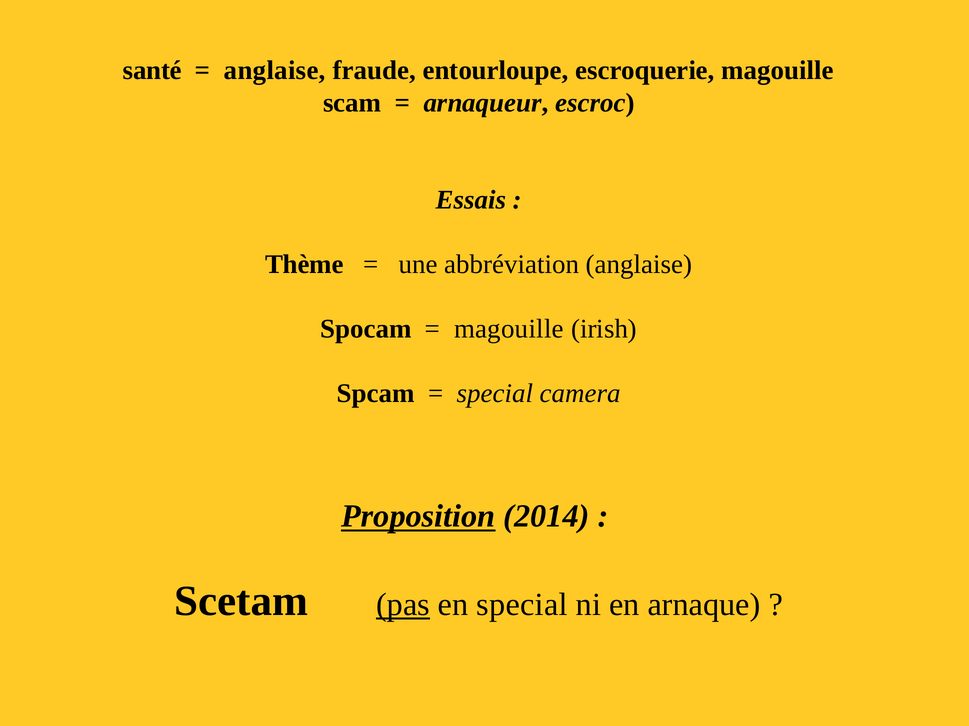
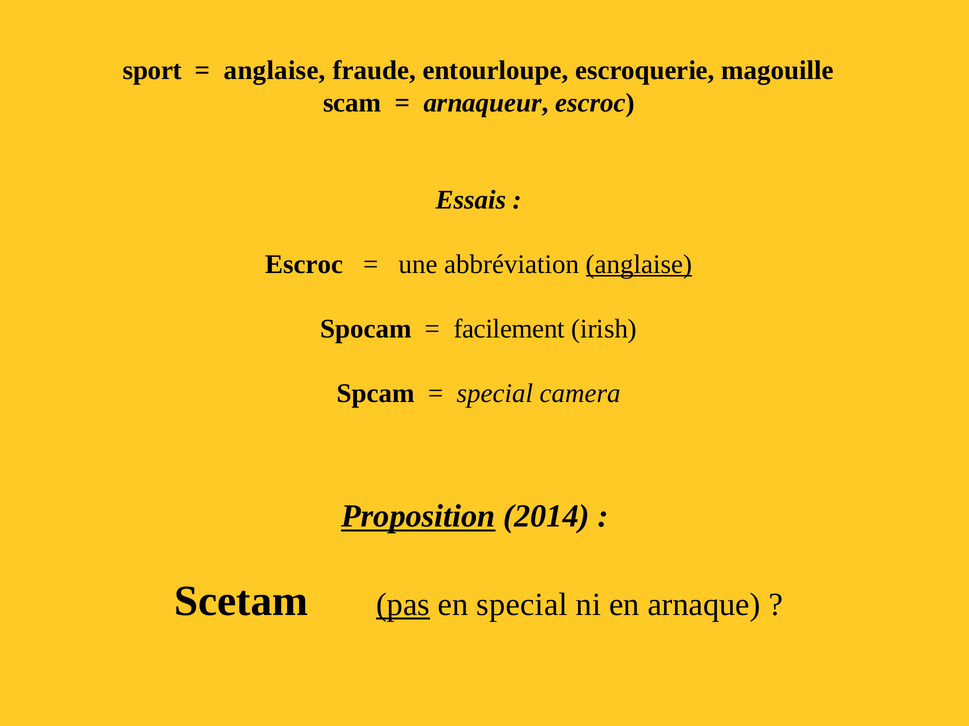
santé: santé -> sport (152, 71)
Thème: Thème -> Escroc (304, 264)
anglaise underline: none -> present (639, 264)
magouille: magouille -> facilement (509, 329)
